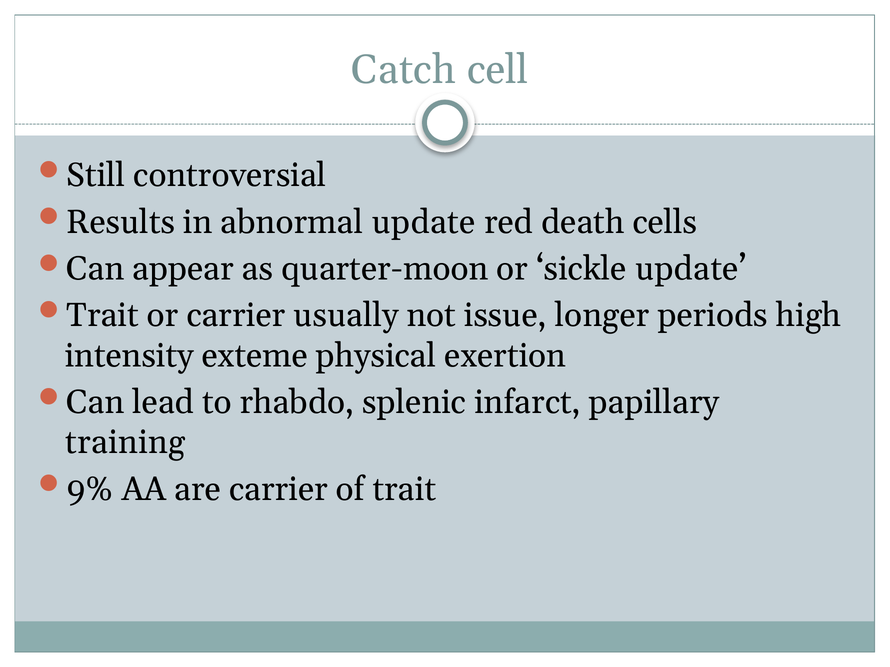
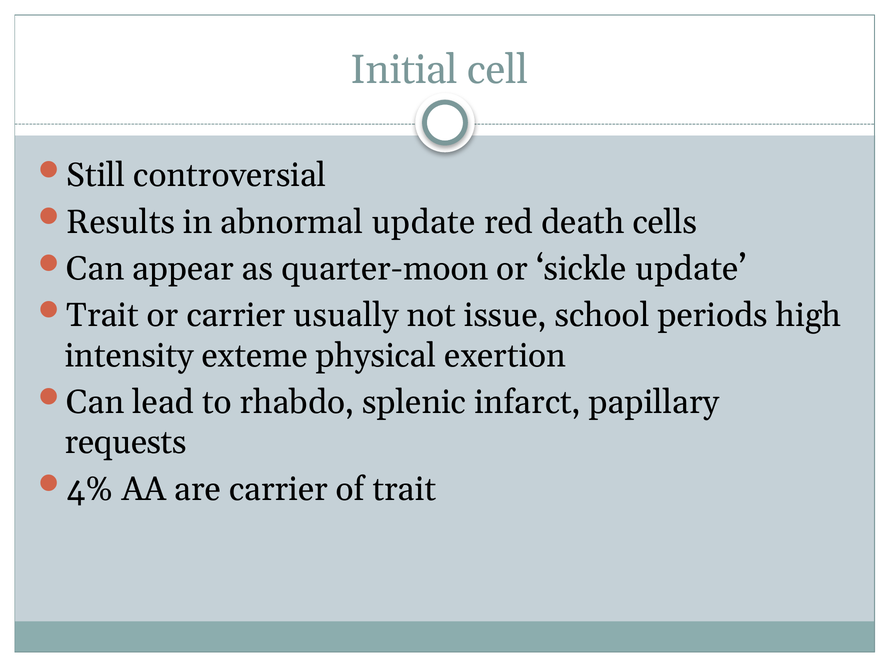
Catch: Catch -> Initial (404, 70)
longer: longer -> school (602, 316)
training: training -> requests (126, 443)
9%: 9% -> 4% (90, 489)
